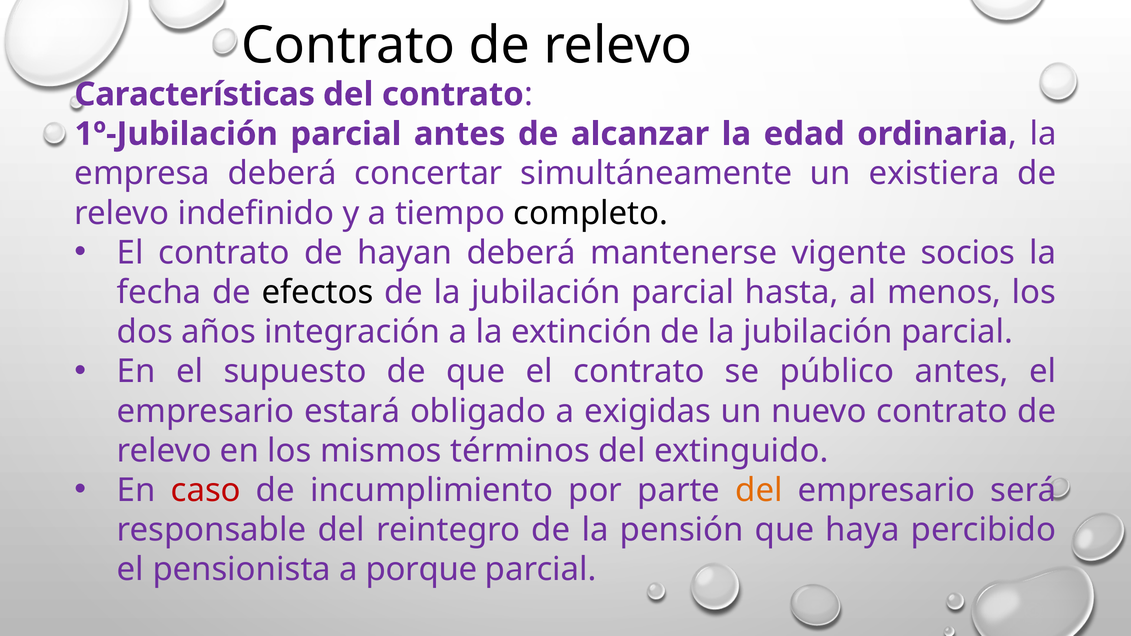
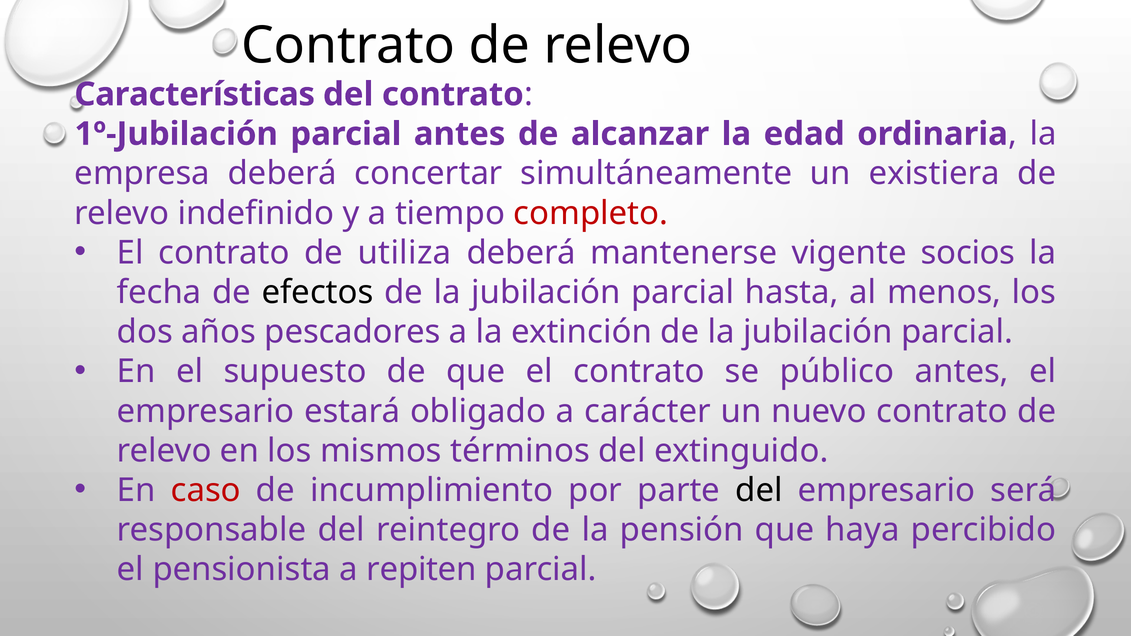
completo colour: black -> red (591, 213)
hayan: hayan -> utiliza (405, 253)
integración: integración -> pescadores (352, 332)
exigidas: exigidas -> carácter (648, 411)
del colour: orange -> black (759, 491)
porque: porque -> repiten (422, 570)
